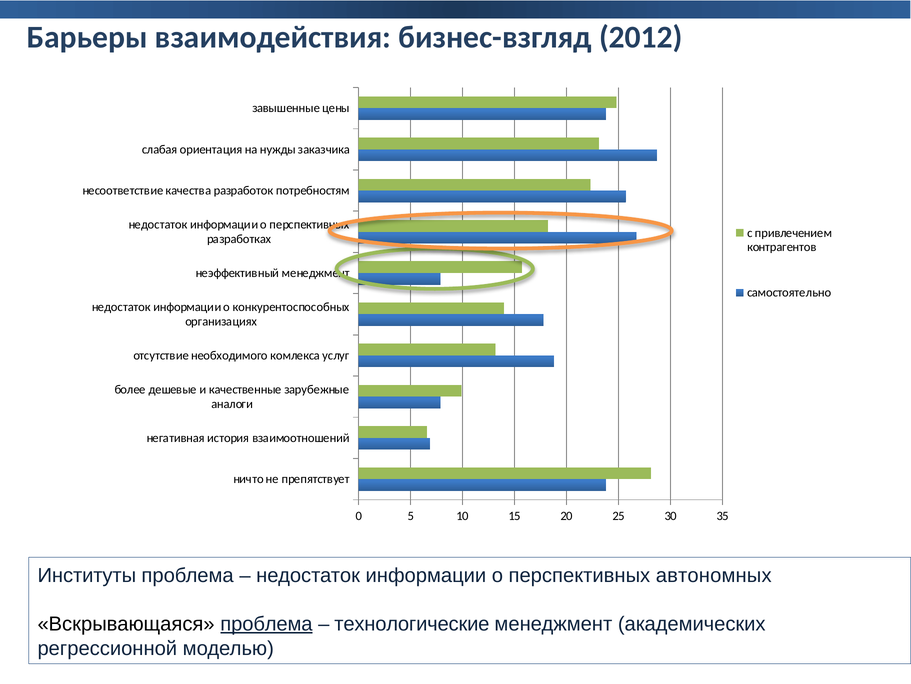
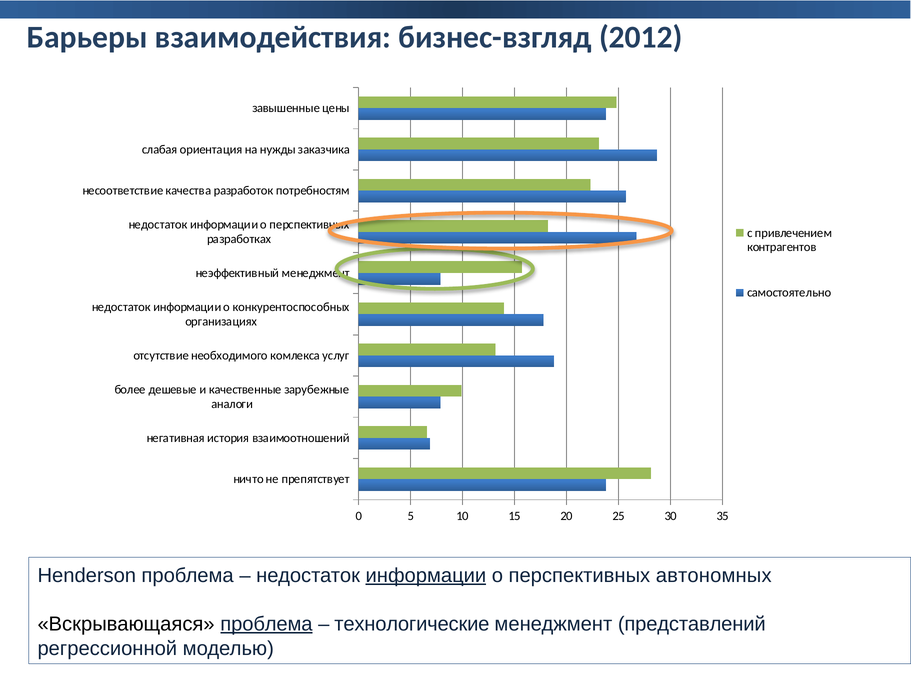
Институты: Институты -> Henderson (87, 575)
информации underline: none -> present (426, 575)
академических: академических -> представлений (692, 623)
